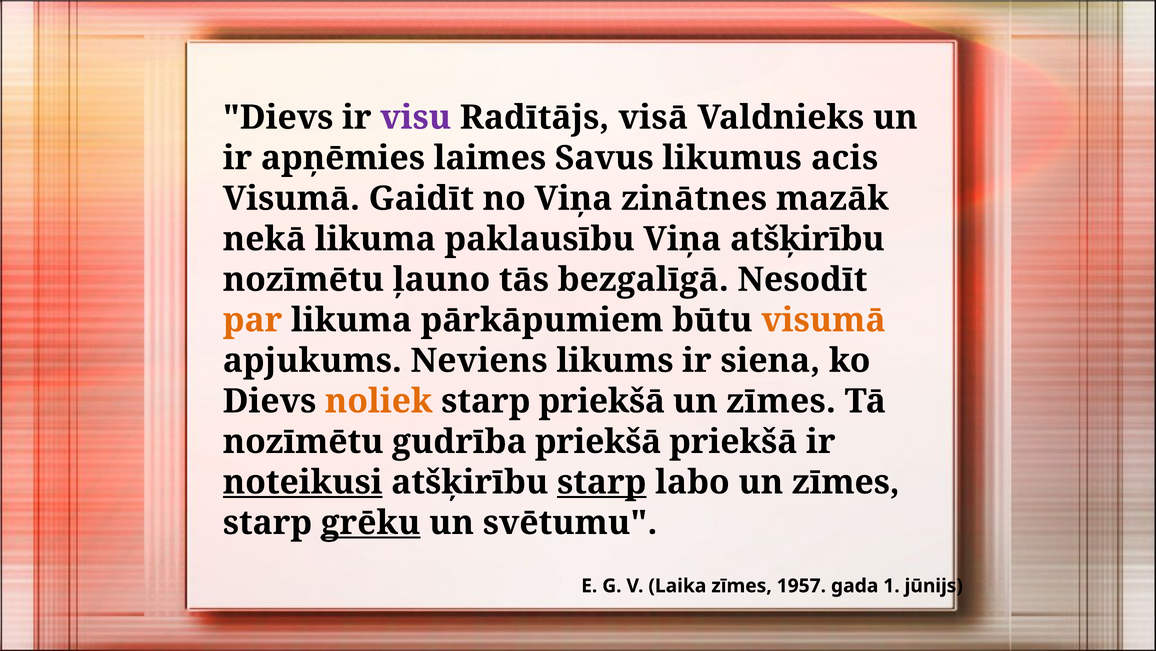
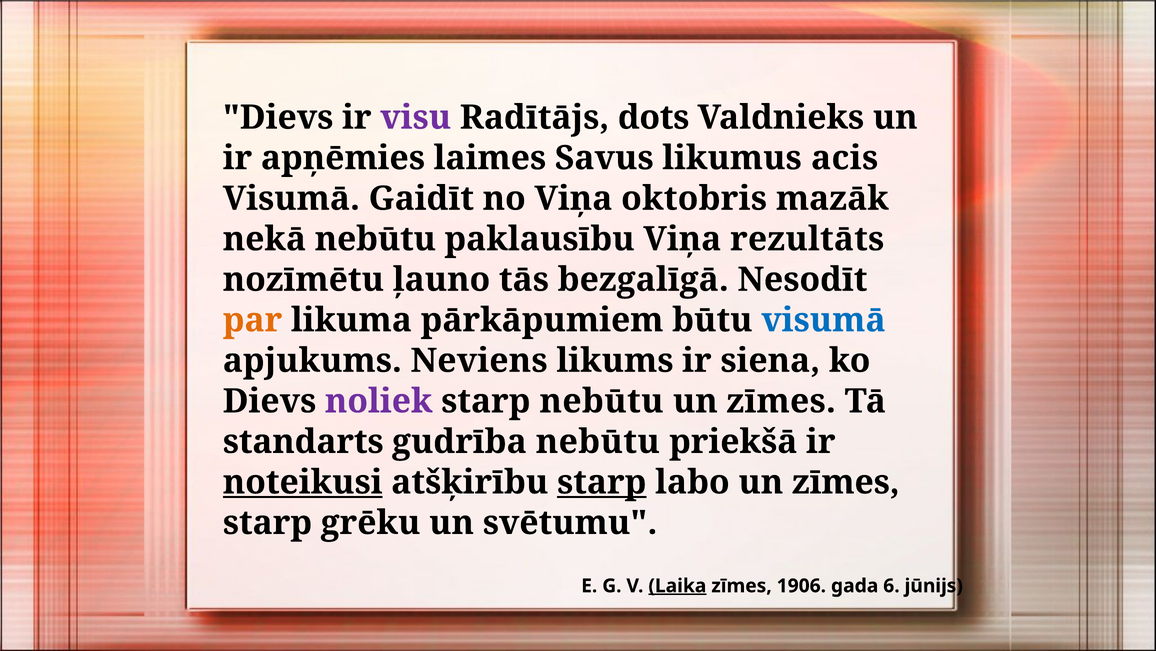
visā: visā -> dots (654, 117)
zinātnes: zinātnes -> oktobris (694, 198)
nekā likuma: likuma -> nebūtu (375, 239)
Viņa atšķirību: atšķirību -> rezultāts (807, 239)
visumā colour: orange -> blue (823, 320)
noliek colour: orange -> purple (379, 401)
starp priekšā: priekšā -> nebūtu (602, 401)
nozīmētu: nozīmētu -> standarts (303, 441)
gudrība priekšā: priekšā -> nebūtu (598, 441)
grēku underline: present -> none (371, 522)
Laika underline: none -> present (677, 585)
1957: 1957 -> 1906 (801, 585)
1: 1 -> 6 (891, 585)
